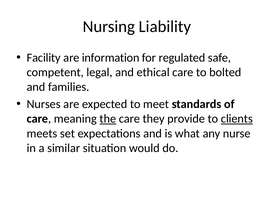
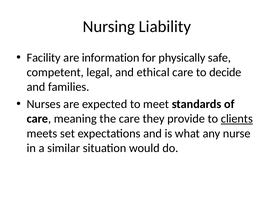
regulated: regulated -> physically (182, 57)
bolted: bolted -> decide (225, 72)
the underline: present -> none (108, 118)
